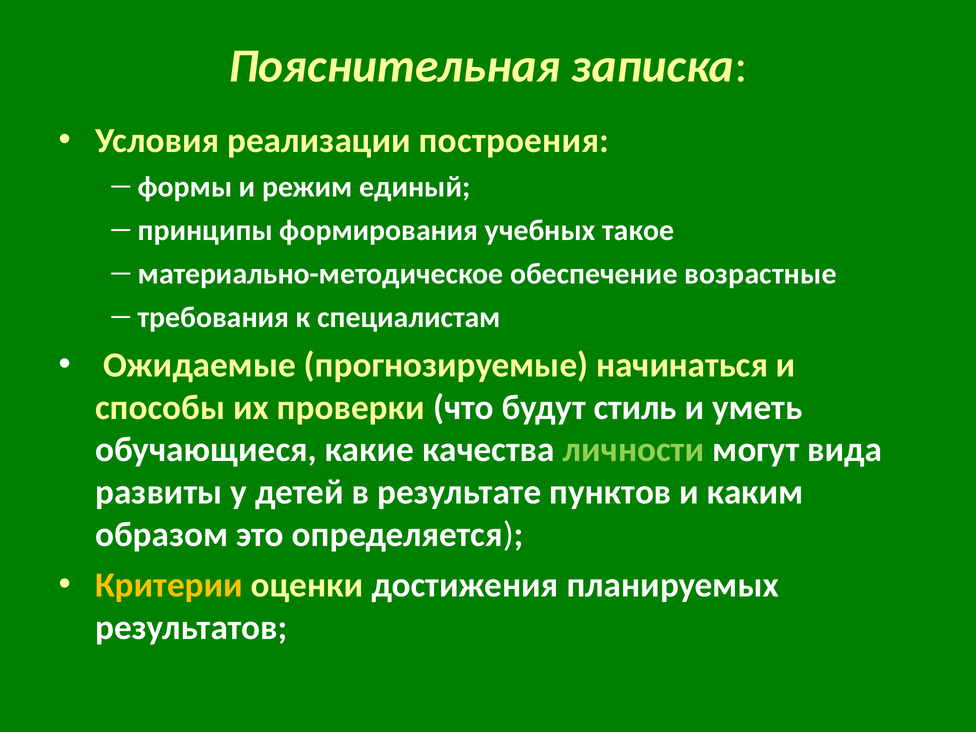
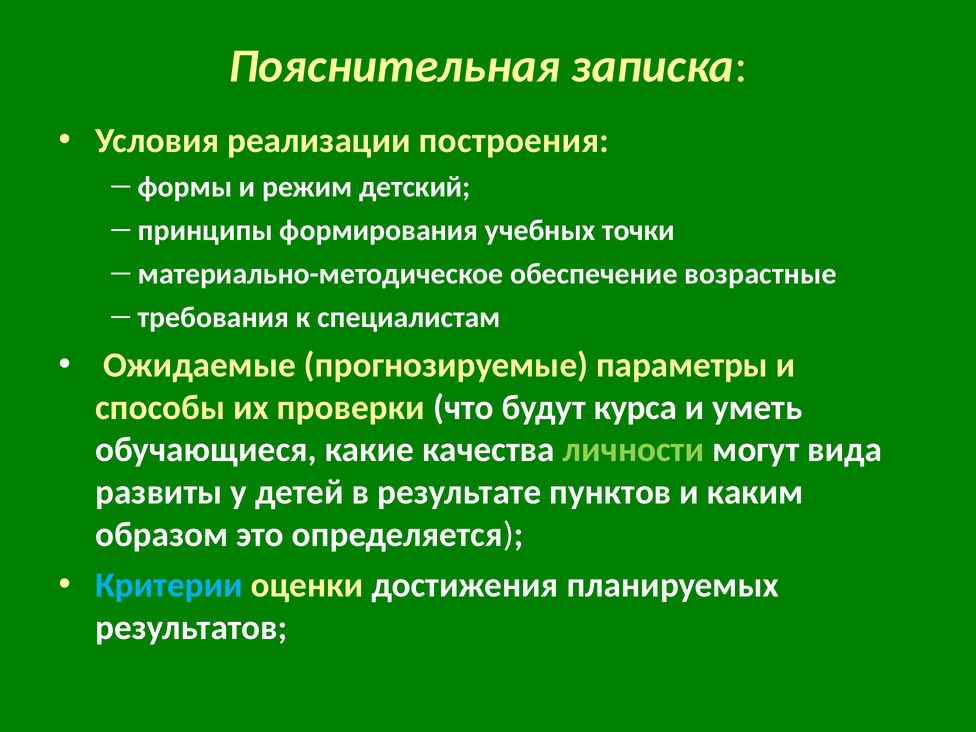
единый: единый -> детский (415, 187)
такое: такое -> точки (638, 230)
начинаться: начинаться -> параметры (682, 365)
стиль: стиль -> курса (635, 408)
Критерии colour: yellow -> light blue (169, 585)
